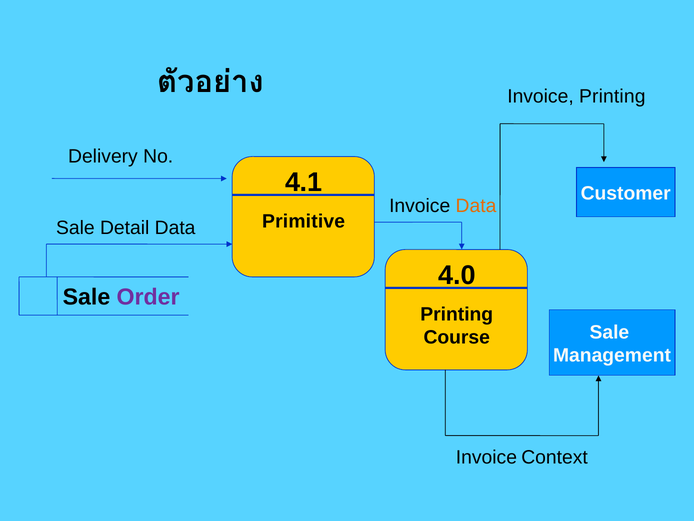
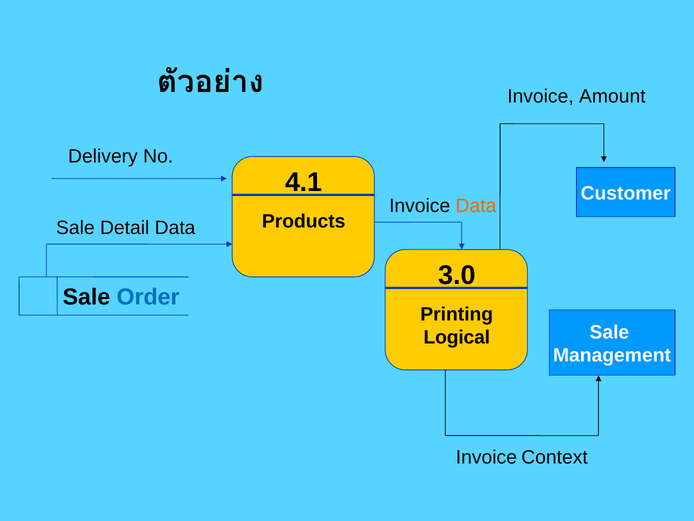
Invoice Printing: Printing -> Amount (612, 96)
Primitive: Primitive -> Products (304, 221)
4.0: 4.0 -> 3.0 (457, 275)
Order colour: purple -> blue (148, 297)
Course: Course -> Logical (457, 337)
